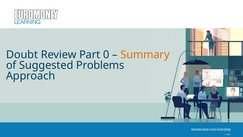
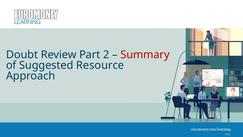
0: 0 -> 2 (106, 55)
Summary colour: orange -> red (145, 55)
Problems: Problems -> Resource (100, 65)
